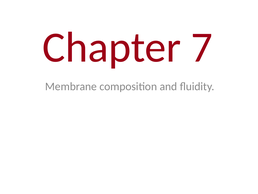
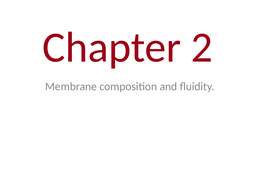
7: 7 -> 2 (202, 47)
